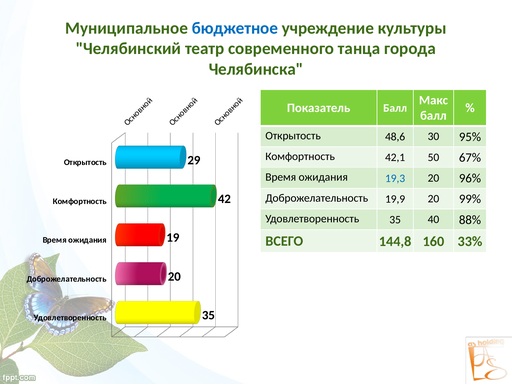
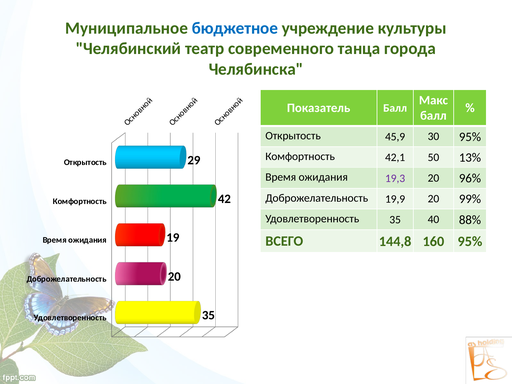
48,6: 48,6 -> 45,9 (395, 137)
67%: 67% -> 13% (470, 158)
19,3 colour: blue -> purple (395, 178)
160 33%: 33% -> 95% (470, 241)
